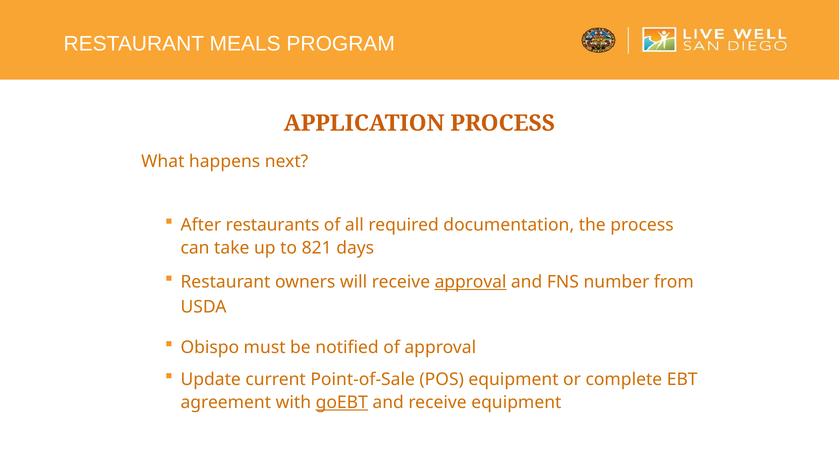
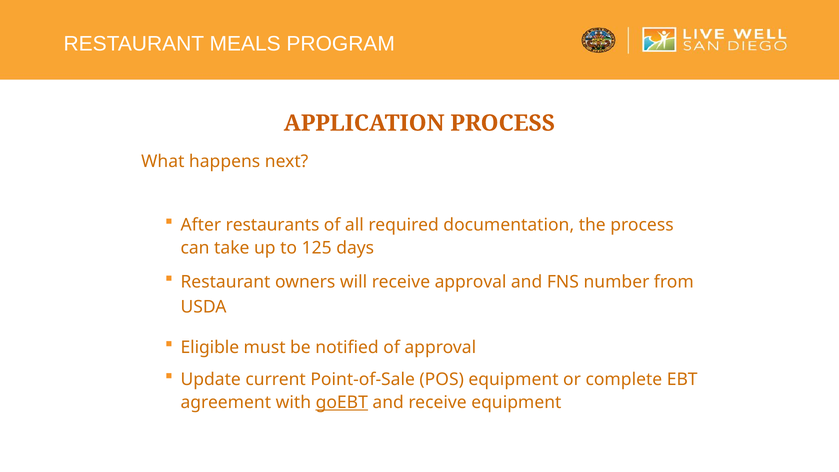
821: 821 -> 125 (317, 248)
approval underline: present -> none (471, 282)
Obispo: Obispo -> Eligible (210, 347)
